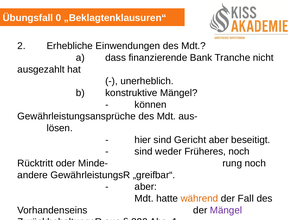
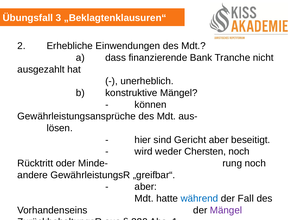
0: 0 -> 3 (58, 18)
sind: sind -> wird (144, 151)
Früheres: Früheres -> Chersten (205, 151)
während colour: orange -> blue (199, 198)
